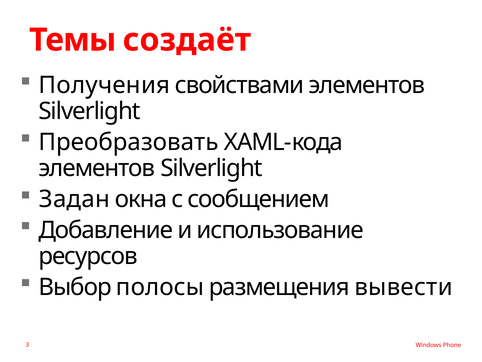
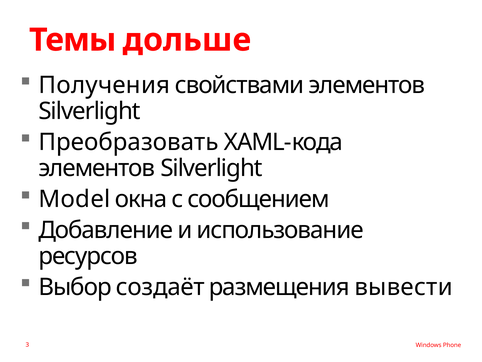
создаёт: создаёт -> дольше (187, 40)
Задан: Задан -> Model (74, 199)
полосы: полосы -> создаёт (160, 287)
